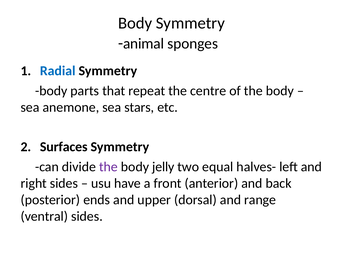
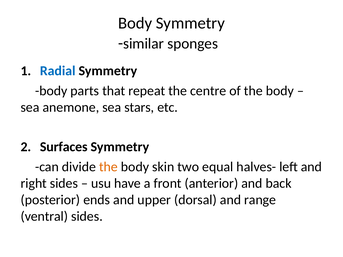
animal: animal -> similar (144, 44)
the colour: purple -> orange (108, 167)
jelly: jelly -> skin (163, 167)
